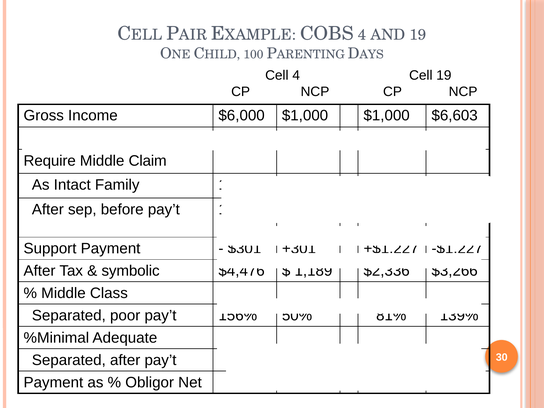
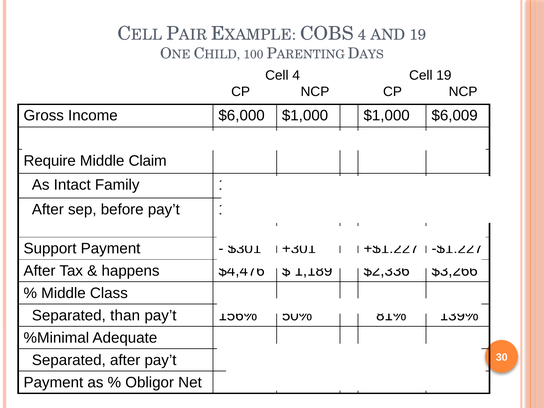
$6,603: $6,603 -> $6,009 (455, 116)
symbolic: symbolic -> happens (131, 271)
poor: poor -> than (125, 316)
